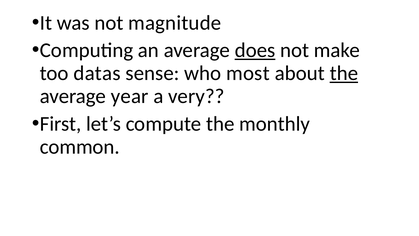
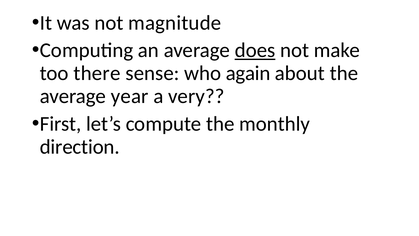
datas: datas -> there (97, 73)
most: most -> again (248, 73)
the underline: present -> none (344, 73)
common: common -> direction (80, 147)
